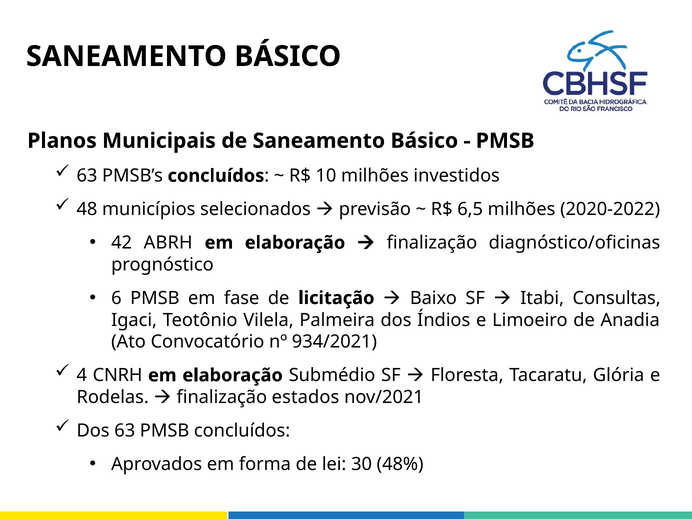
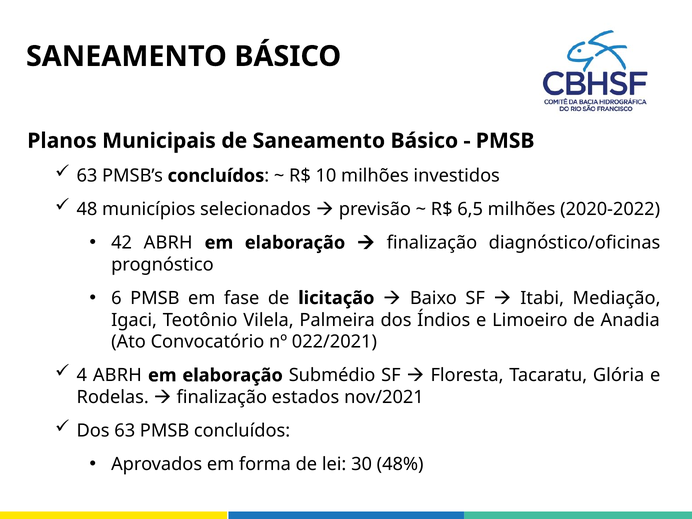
Consultas: Consultas -> Mediação (617, 298)
934/2021: 934/2021 -> 022/2021 (334, 342)
4 CNRH: CNRH -> ABRH (117, 375)
